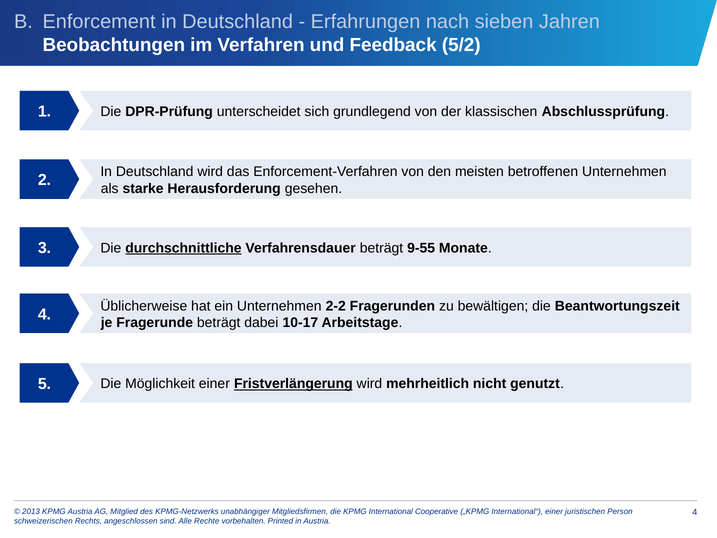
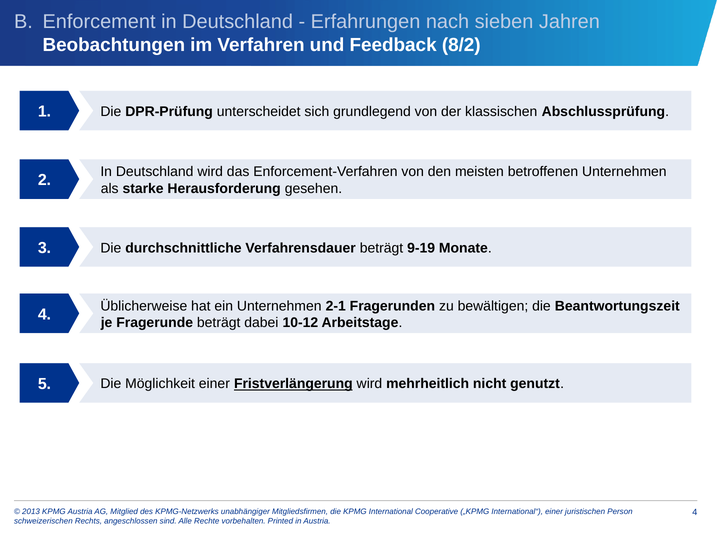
5/2: 5/2 -> 8/2 (461, 45)
durchschnittliche underline: present -> none (183, 248)
9-55: 9-55 -> 9-19 (421, 248)
2-2: 2-2 -> 2-1 (336, 306)
10-17: 10-17 -> 10-12 (300, 323)
